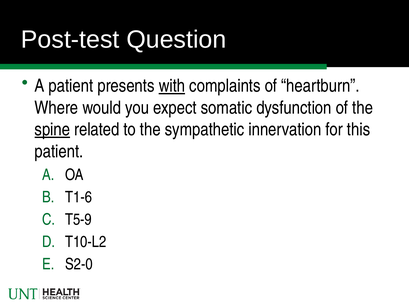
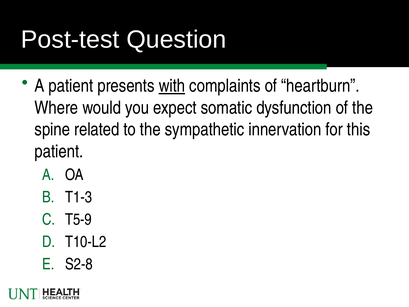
spine underline: present -> none (52, 129)
T1-6: T1-6 -> T1-3 (79, 197)
S2-0: S2-0 -> S2-8 (79, 264)
